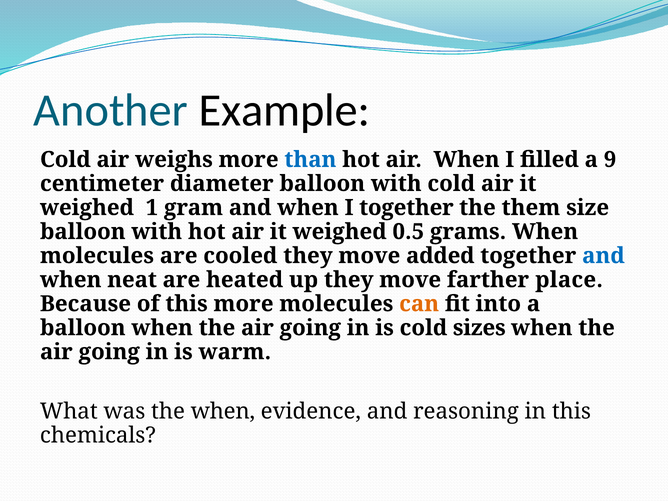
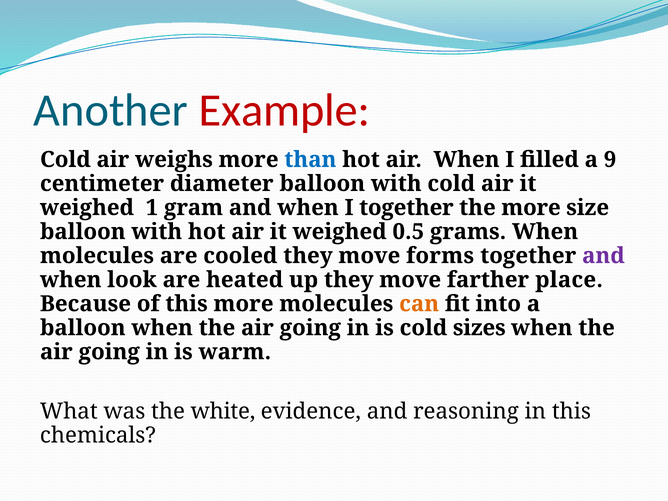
Example colour: black -> red (284, 110)
the them: them -> more (531, 208)
added: added -> forms (440, 256)
and colour: blue -> purple (603, 256)
neat: neat -> look (132, 280)
the when: when -> white (223, 411)
